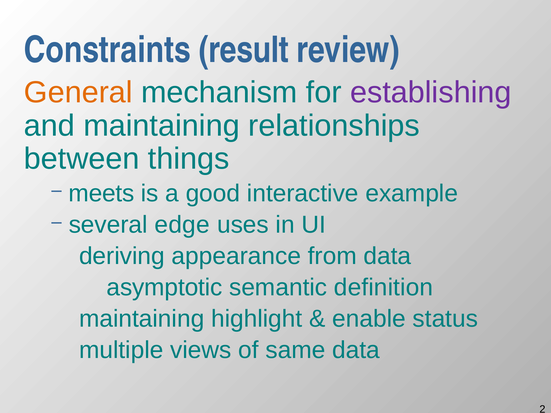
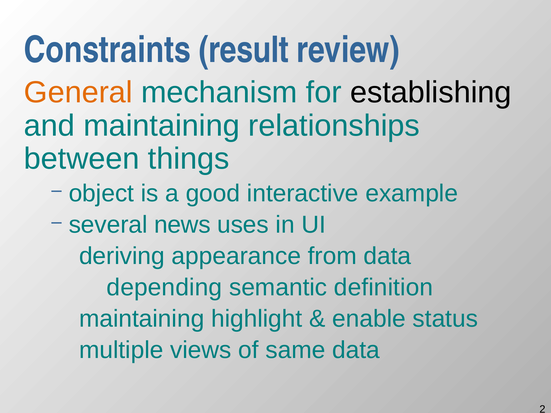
establishing colour: purple -> black (431, 93)
meets: meets -> object (101, 193)
edge: edge -> news (182, 225)
asymptotic: asymptotic -> depending (164, 288)
